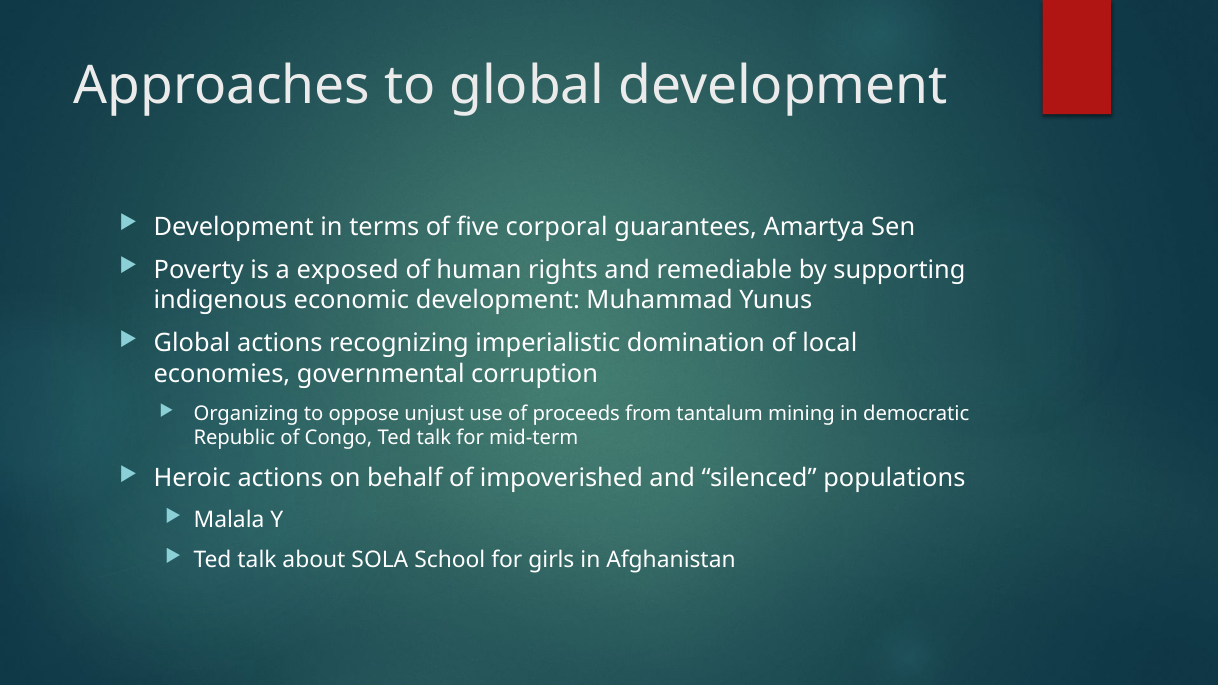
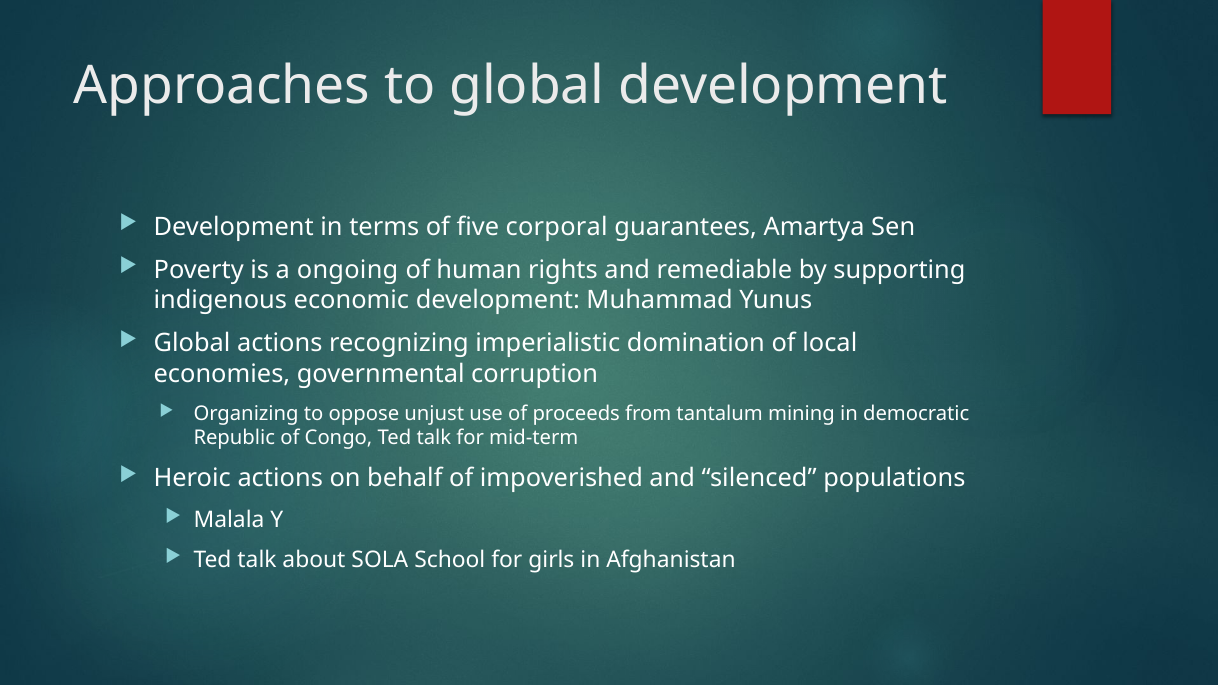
exposed: exposed -> ongoing (348, 270)
